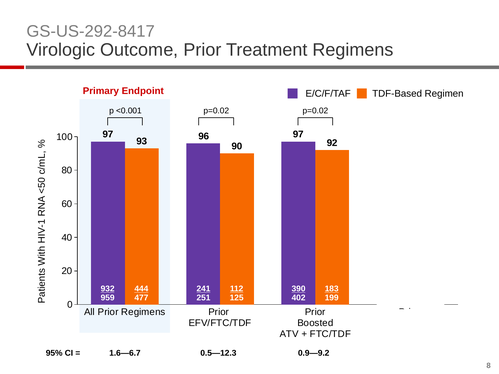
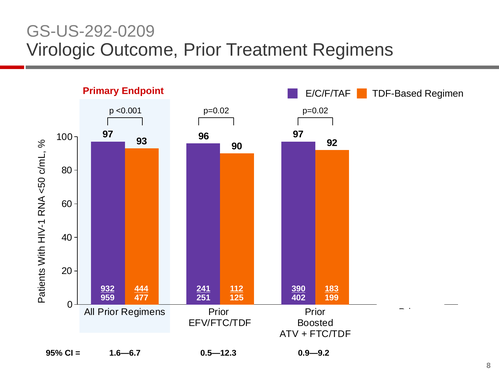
GS-US-292-8417: GS-US-292-8417 -> GS-US-292-0209 (91, 31)
